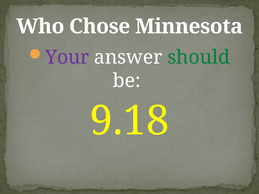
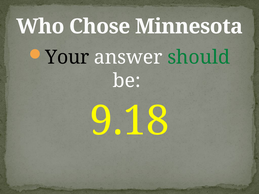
Your colour: purple -> black (67, 57)
